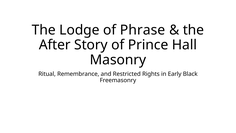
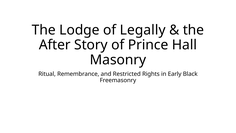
Phrase: Phrase -> Legally (143, 30)
